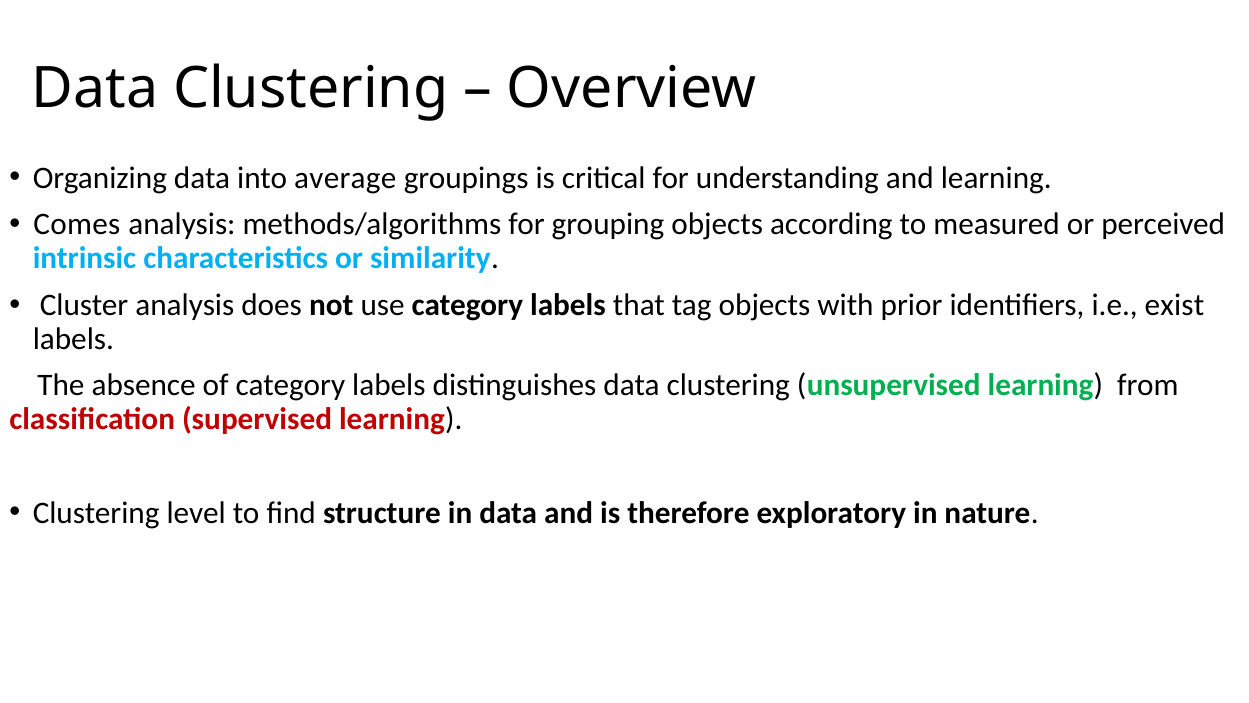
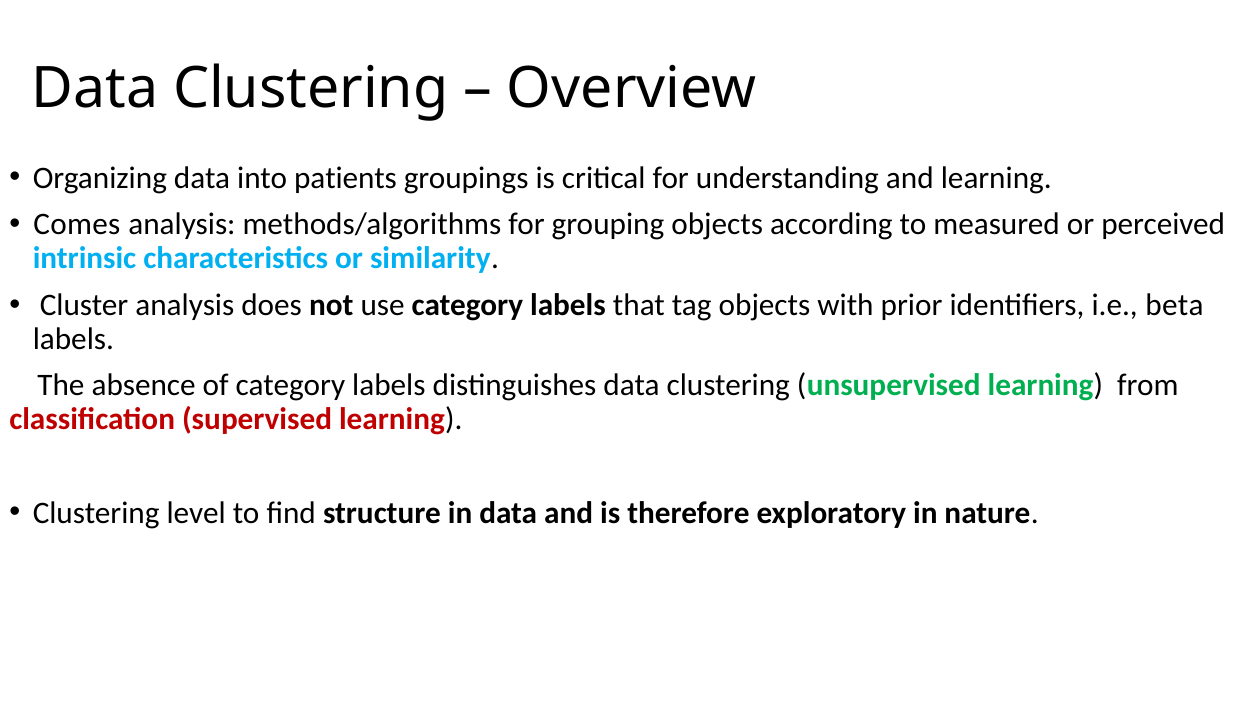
average: average -> patients (346, 178)
exist: exist -> beta (1174, 305)
